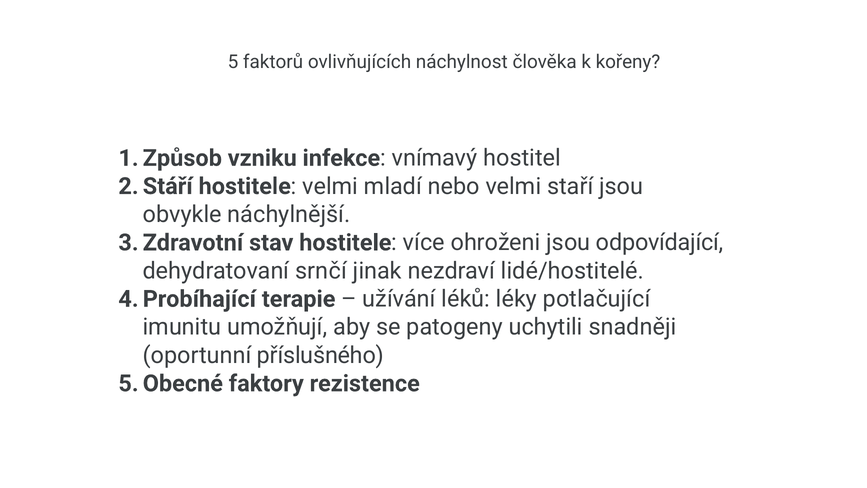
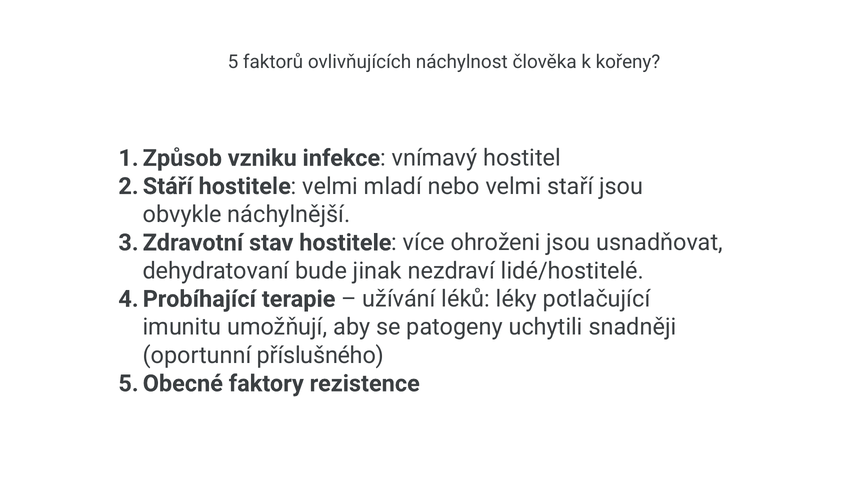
odpovídající: odpovídající -> usnadňovat (660, 242)
srnčí: srnčí -> bude (321, 271)
